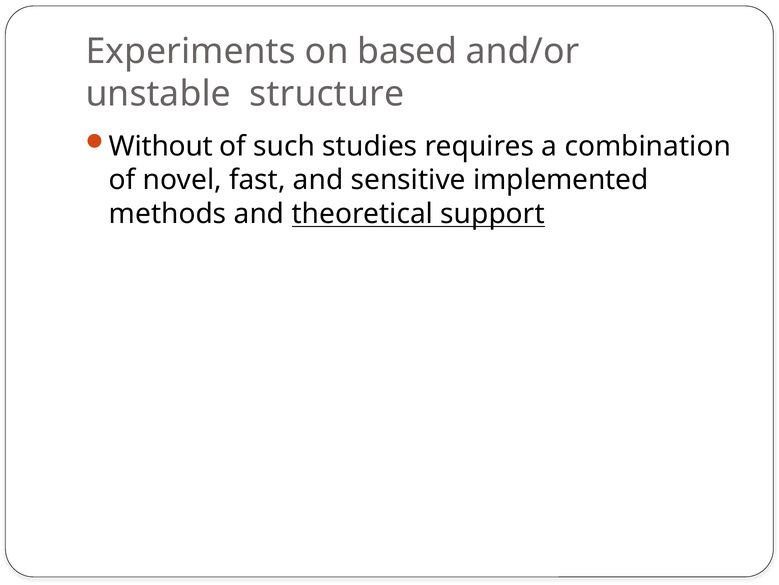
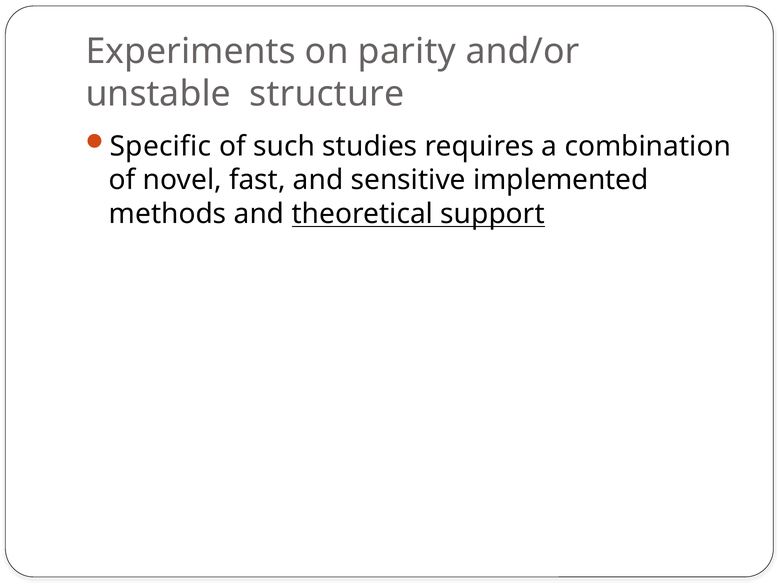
based: based -> parity (407, 51)
Without: Without -> Specific (161, 146)
